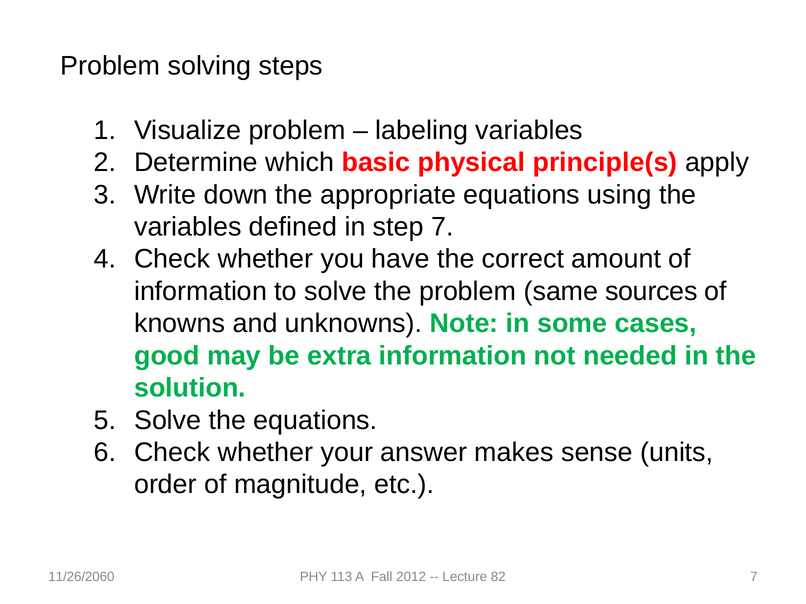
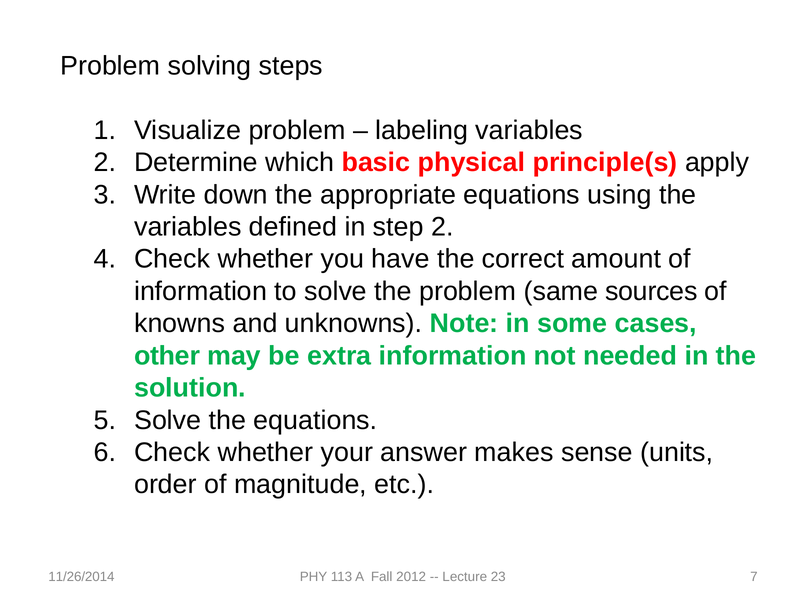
step 7: 7 -> 2 (442, 227)
good: good -> other (167, 356)
11/26/2060: 11/26/2060 -> 11/26/2014 (81, 577)
82: 82 -> 23 (498, 577)
